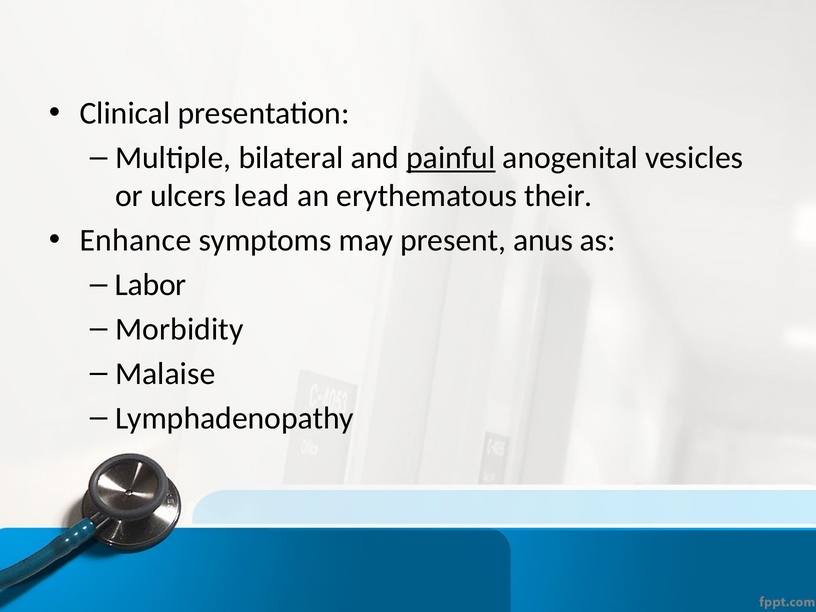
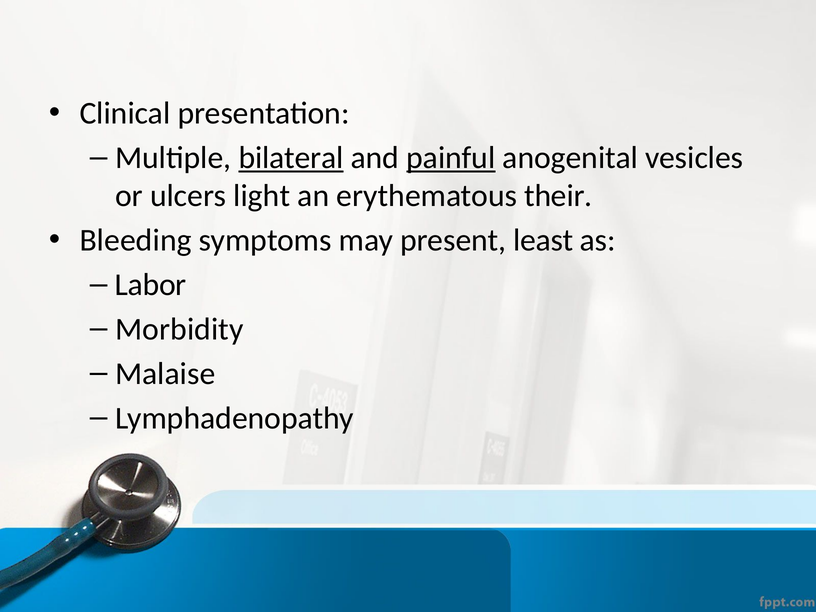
bilateral underline: none -> present (291, 158)
lead: lead -> light (262, 196)
Enhance: Enhance -> Bleeding (136, 240)
anus: anus -> least (543, 240)
